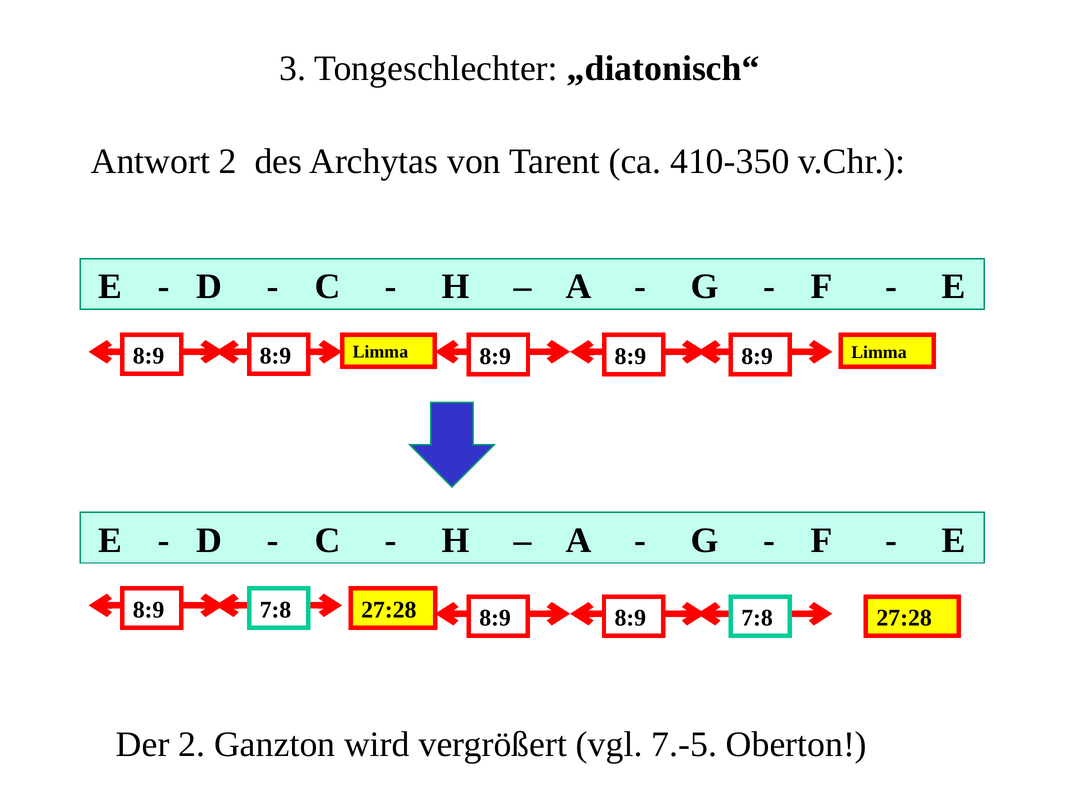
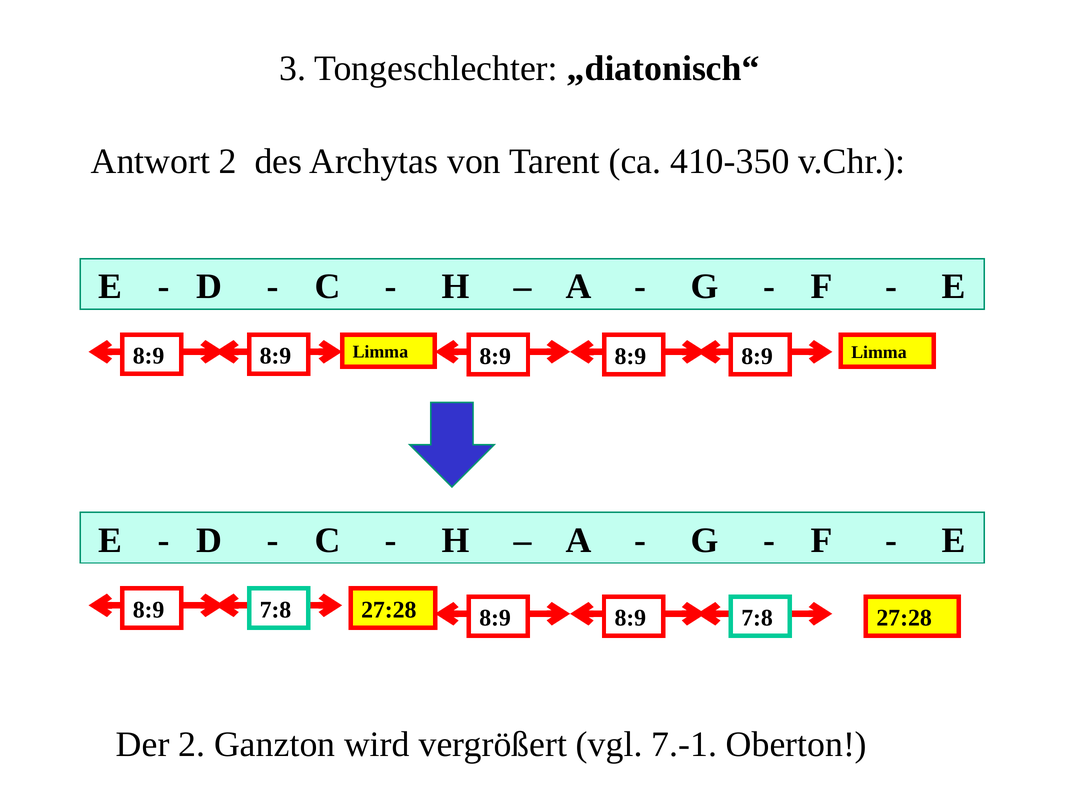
7.-5: 7.-5 -> 7.-1 (684, 744)
